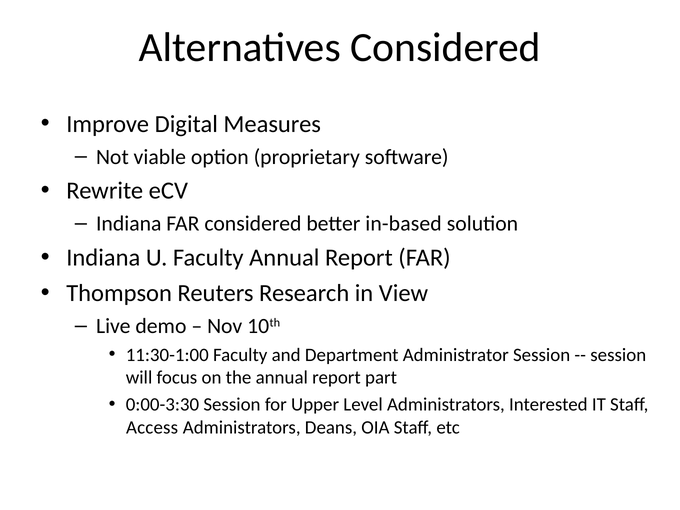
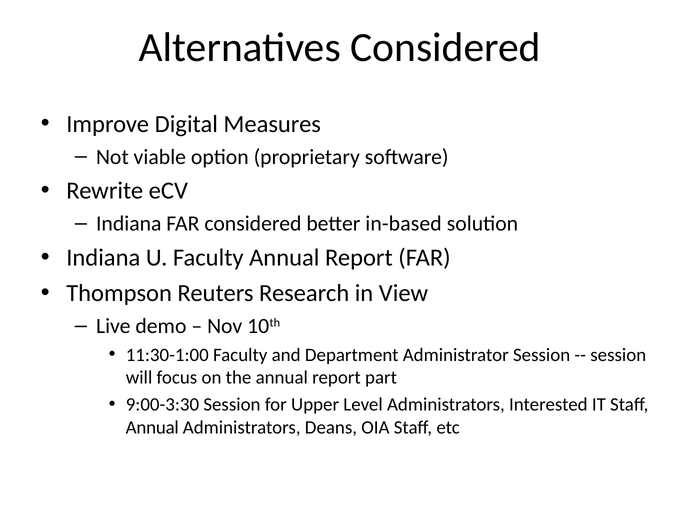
0:00-3:30: 0:00-3:30 -> 9:00-3:30 (162, 405)
Access: Access -> Annual (152, 427)
